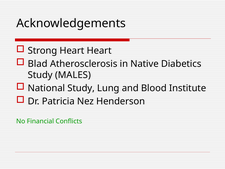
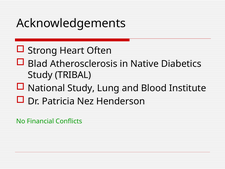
Heart Heart: Heart -> Often (99, 51)
MALES: MALES -> TRIBAL (73, 75)
